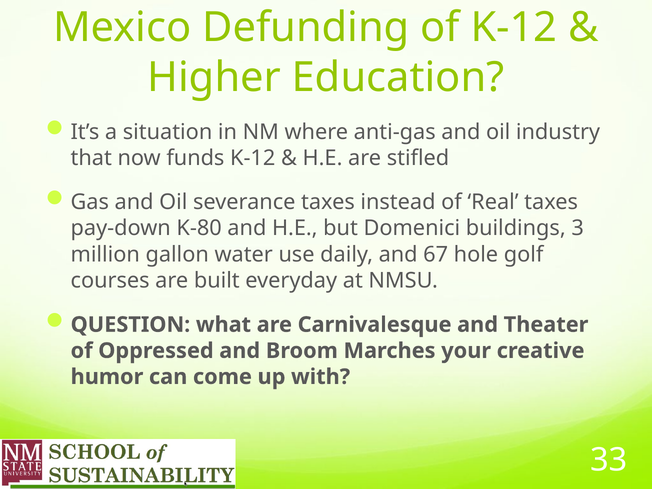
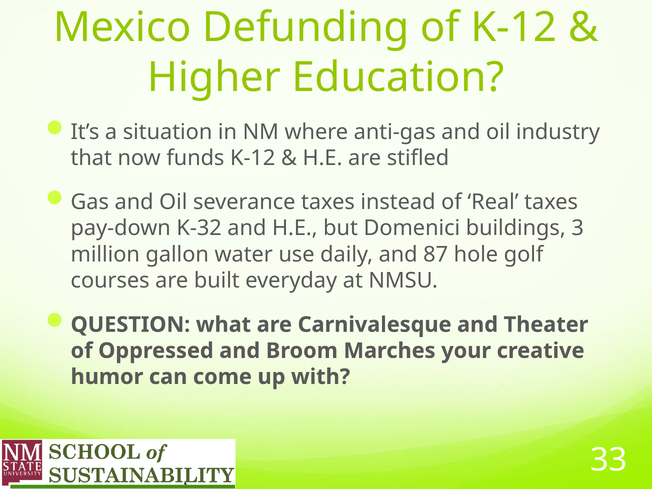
K-80: K-80 -> K-32 (199, 228)
67: 67 -> 87 (436, 254)
